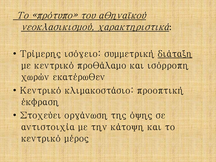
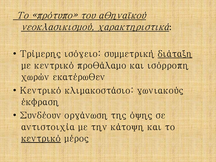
προοπτική: προοπτική -> γωνιακούς (160, 90)
Στοχεύει: Στοχεύει -> Συνδέουν (40, 115)
κεντρικό underline: none -> present (41, 138)
